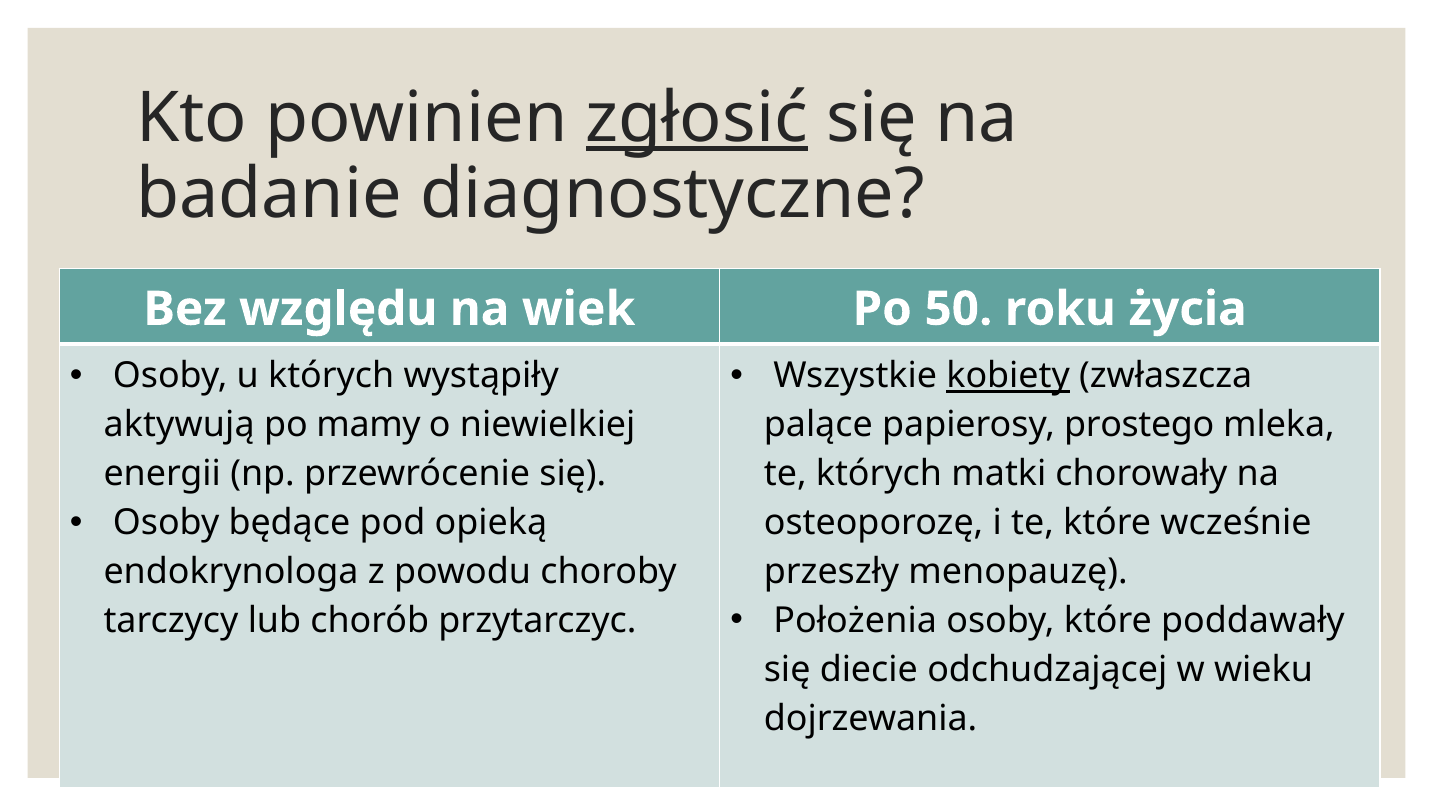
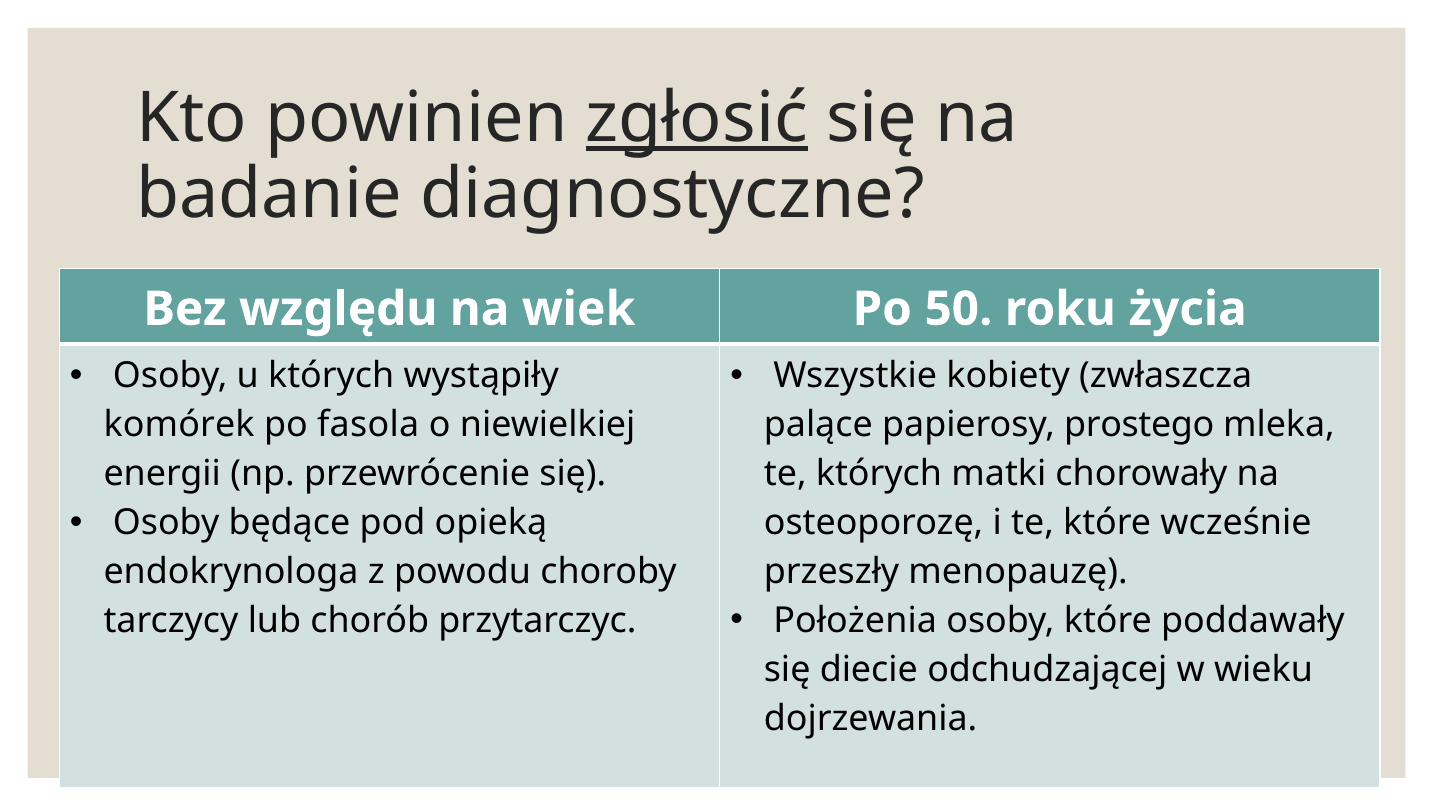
kobiety underline: present -> none (1008, 376)
aktywują: aktywują -> komórek (179, 425)
mamy: mamy -> fasola (368, 425)
